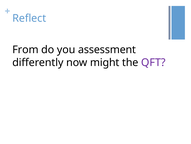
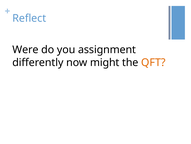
From: From -> Were (25, 49)
assessment: assessment -> assignment (107, 49)
QFT colour: purple -> orange (153, 62)
